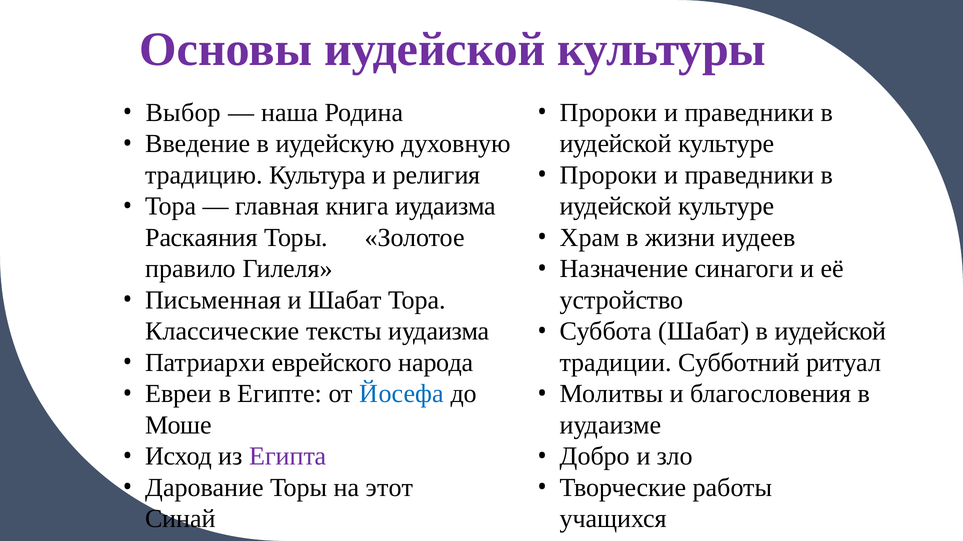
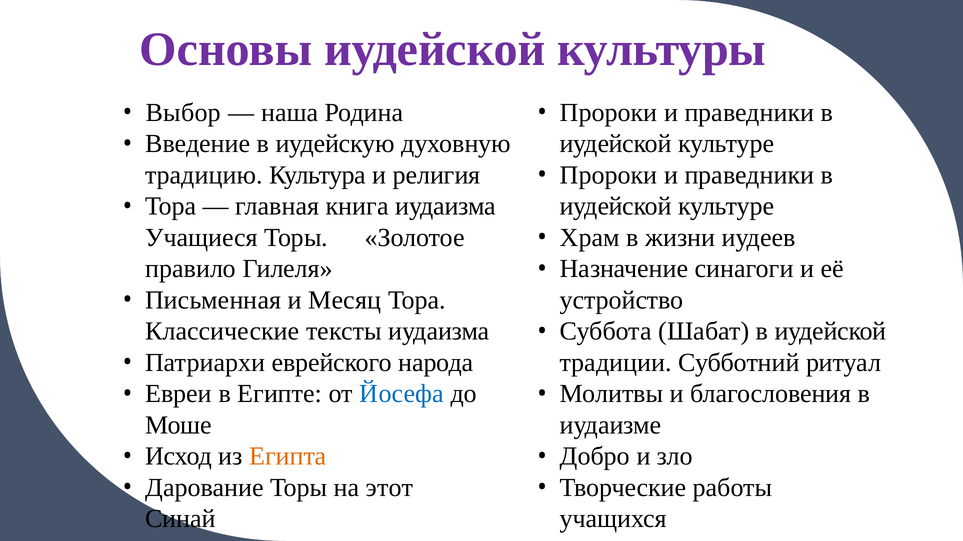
Раскаяния: Раскаяния -> Учащиеся (201, 238)
и Шабат: Шабат -> Месяц (345, 300)
Египта colour: purple -> orange (288, 457)
